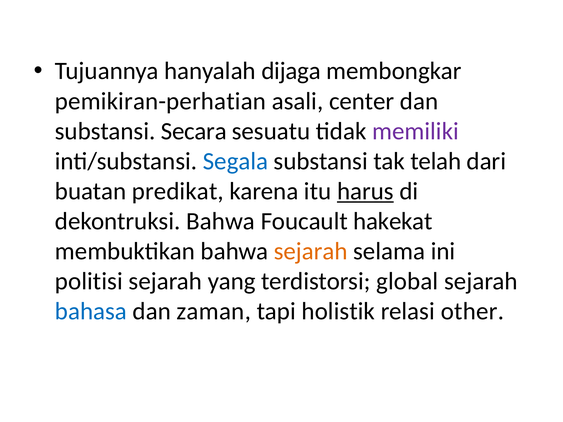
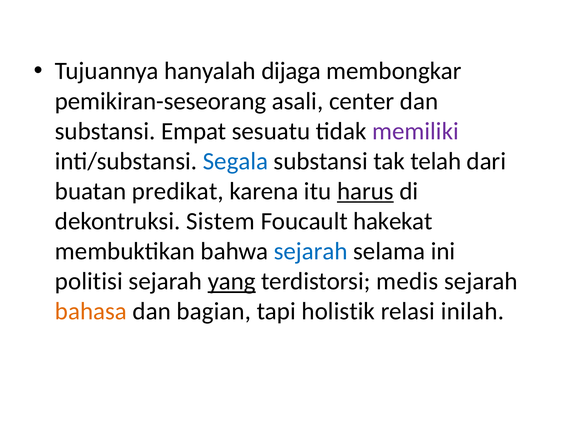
pemikiran-perhatian: pemikiran-perhatian -> pemikiran-seseorang (161, 101)
Secara: Secara -> Empat (194, 131)
dekontruksi Bahwa: Bahwa -> Sistem (220, 221)
sejarah colour: orange -> blue (311, 251)
yang underline: none -> present (232, 282)
global: global -> medis (407, 282)
bahasa colour: blue -> orange (91, 312)
zaman: zaman -> bagian (214, 312)
other: other -> inilah (473, 312)
